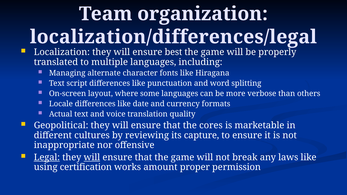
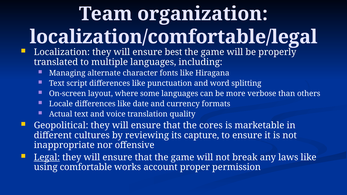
localization/differences/legal: localization/differences/legal -> localization/comfortable/legal (174, 37)
will underline: present -> none (92, 157)
certification: certification -> comfortable (86, 167)
amount: amount -> account (160, 167)
